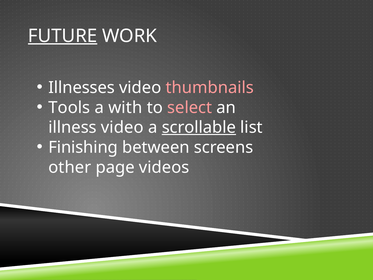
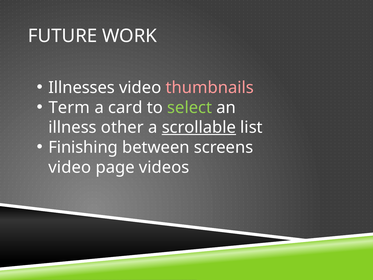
FUTURE underline: present -> none (63, 36)
Tools: Tools -> Term (69, 107)
with: with -> card (125, 107)
select colour: pink -> light green (190, 107)
illness video: video -> other (122, 127)
other: other -> video (70, 167)
